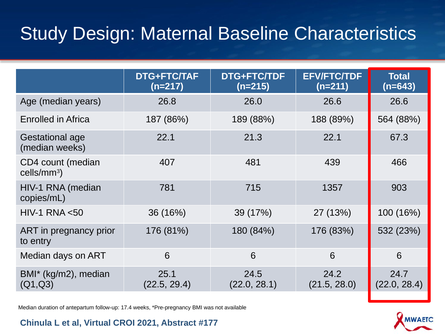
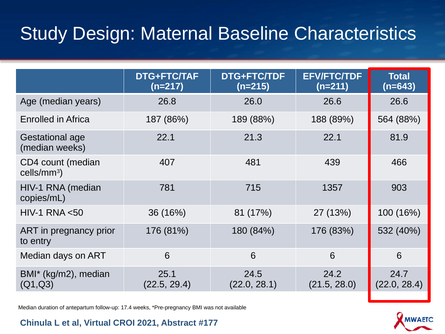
67.3: 67.3 -> 81.9 (399, 137)
39: 39 -> 81 (240, 213)
23%: 23% -> 40% (408, 231)
